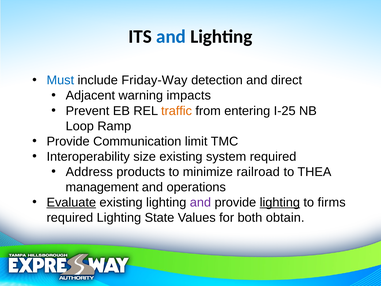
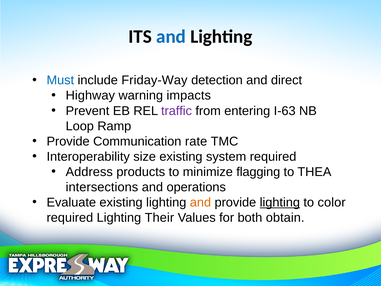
Adjacent: Adjacent -> Highway (90, 95)
traffic colour: orange -> purple (177, 111)
I-25: I-25 -> I-63 (285, 111)
limit: limit -> rate (196, 141)
railroad: railroad -> flagging (258, 172)
management: management -> intersections (102, 187)
Evaluate underline: present -> none (71, 202)
and colour: purple -> orange (200, 202)
firms: firms -> color (332, 202)
State: State -> Their (159, 217)
